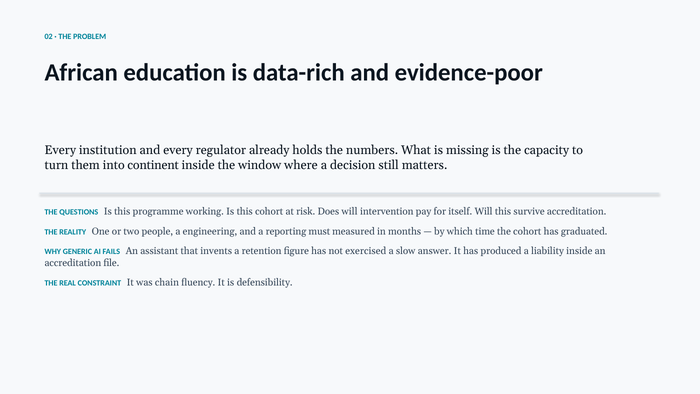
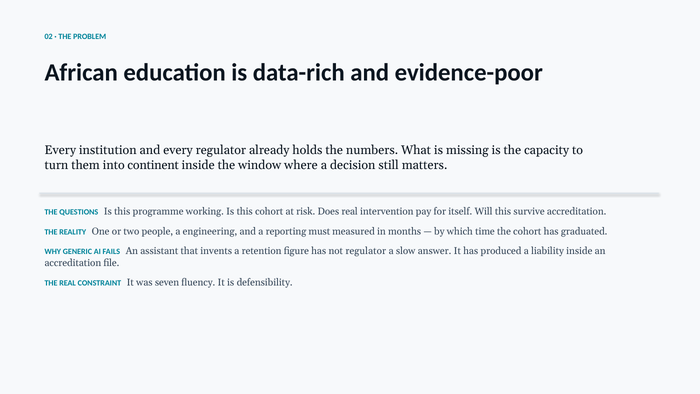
Does will: will -> real (350, 211)
not exercised: exercised -> regulator (366, 251)
chain: chain -> seven (167, 283)
